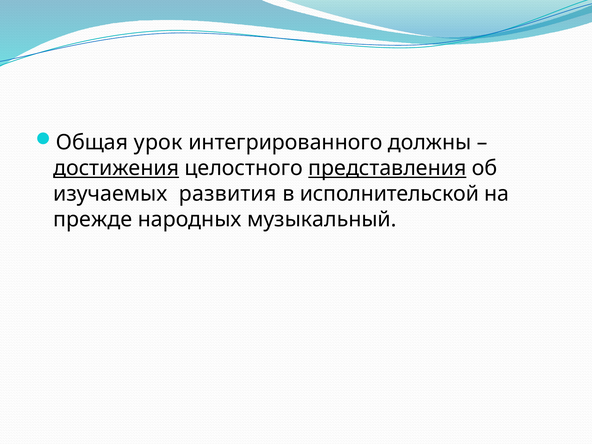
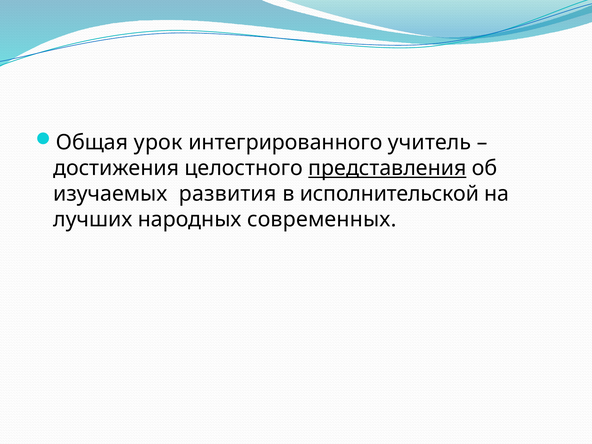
должны: должны -> учитель (430, 143)
достижения underline: present -> none (116, 168)
прежде: прежде -> лучших (93, 219)
музыкальный: музыкальный -> современных (322, 219)
